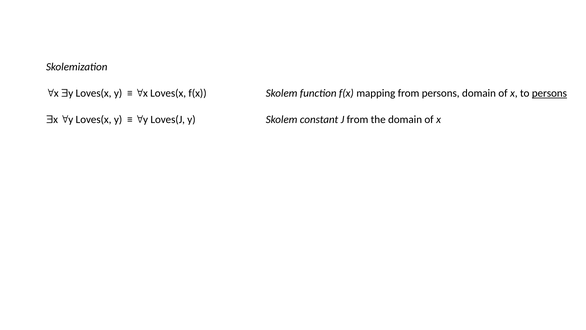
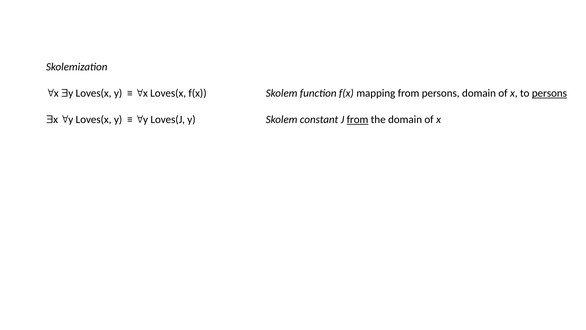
from underline: none -> present (357, 119)
